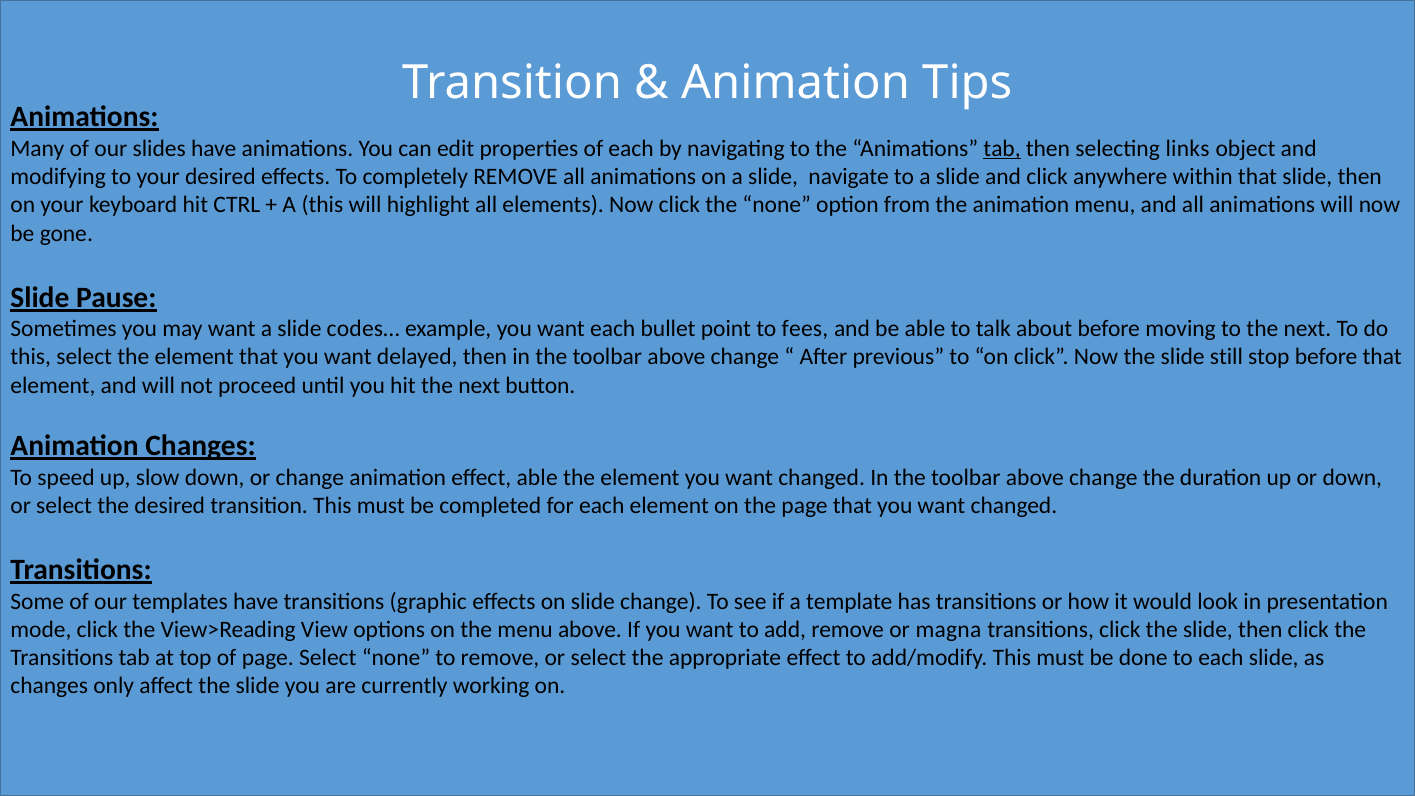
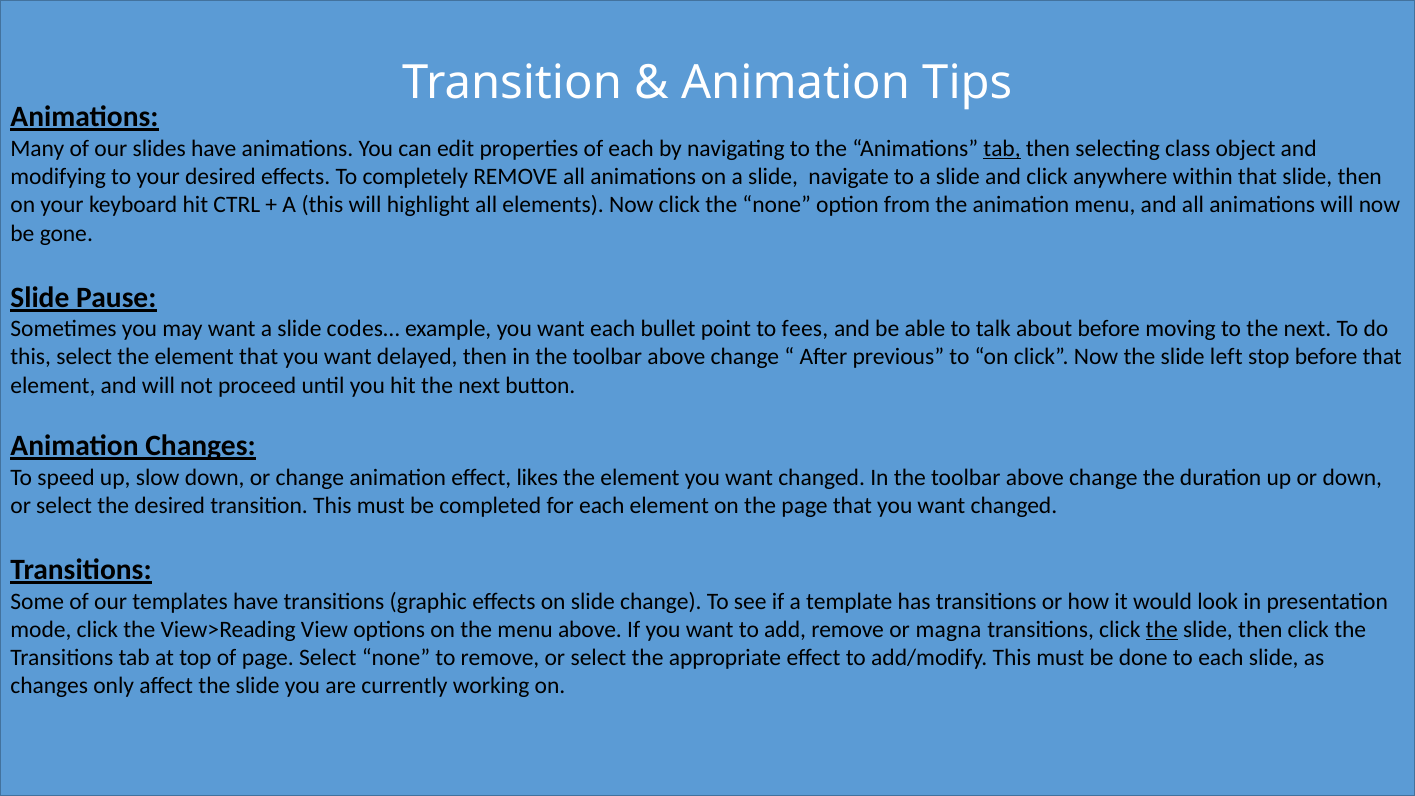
links: links -> class (1188, 148)
still: still -> left (1226, 357)
effect able: able -> likes (537, 477)
the underline: none -> present (1162, 629)
